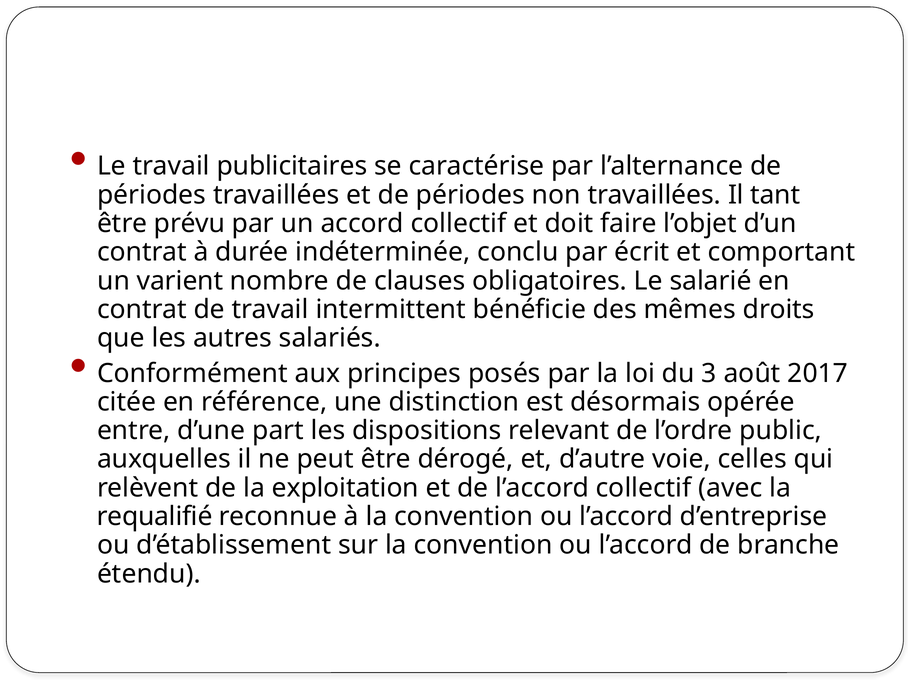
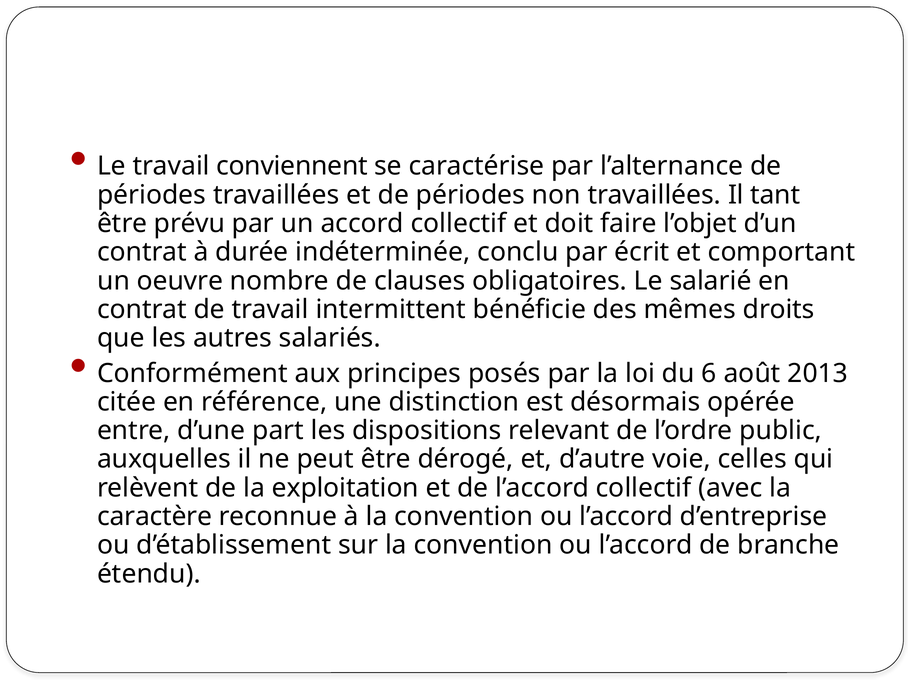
publicitaires: publicitaires -> conviennent (292, 166)
varient: varient -> oeuvre (180, 281)
3: 3 -> 6 (709, 374)
2017: 2017 -> 2013 (818, 374)
requalifié: requalifié -> caractère (155, 517)
